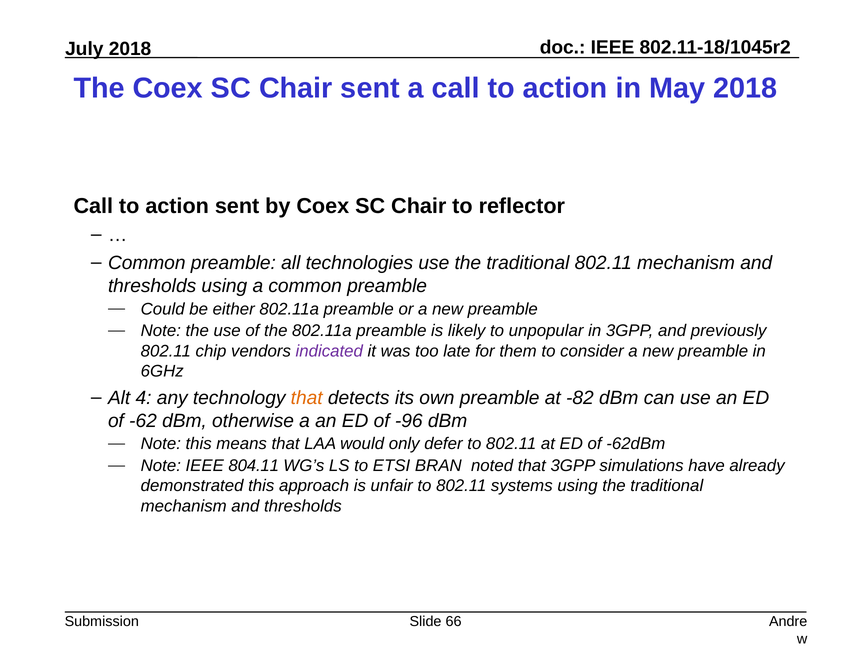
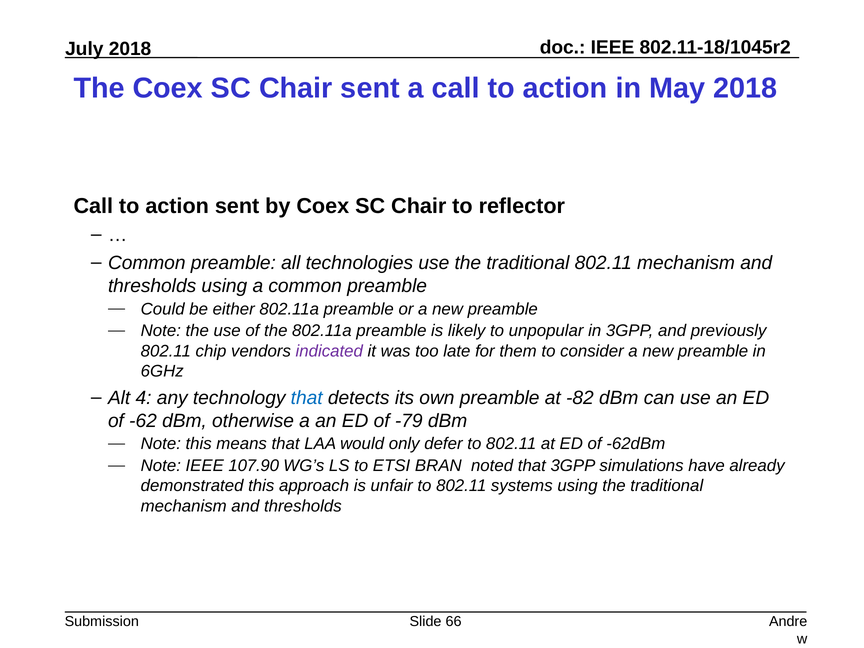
that colour: orange -> blue (307, 398)
-96: -96 -> -79 (409, 421)
804.11: 804.11 -> 107.90 (254, 466)
